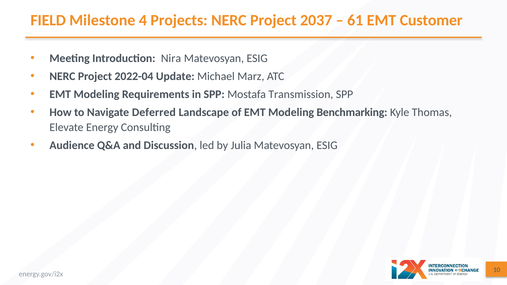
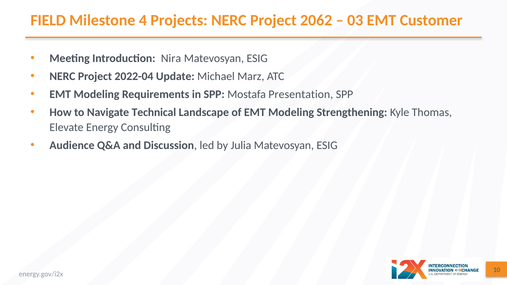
2037: 2037 -> 2062 (316, 20)
61: 61 -> 03 (355, 20)
Transmission: Transmission -> Presentation (301, 94)
Deferred: Deferred -> Technical (154, 112)
Benchmarking: Benchmarking -> Strengthening (352, 112)
